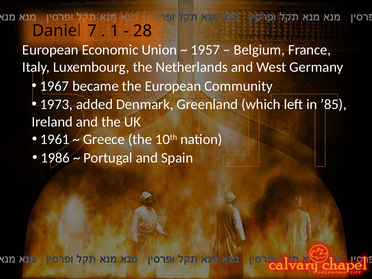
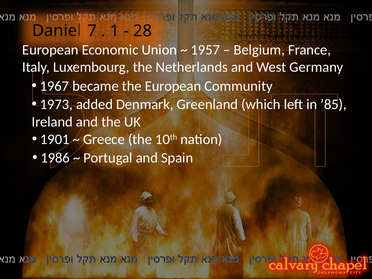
1961: 1961 -> 1901 (55, 139)
